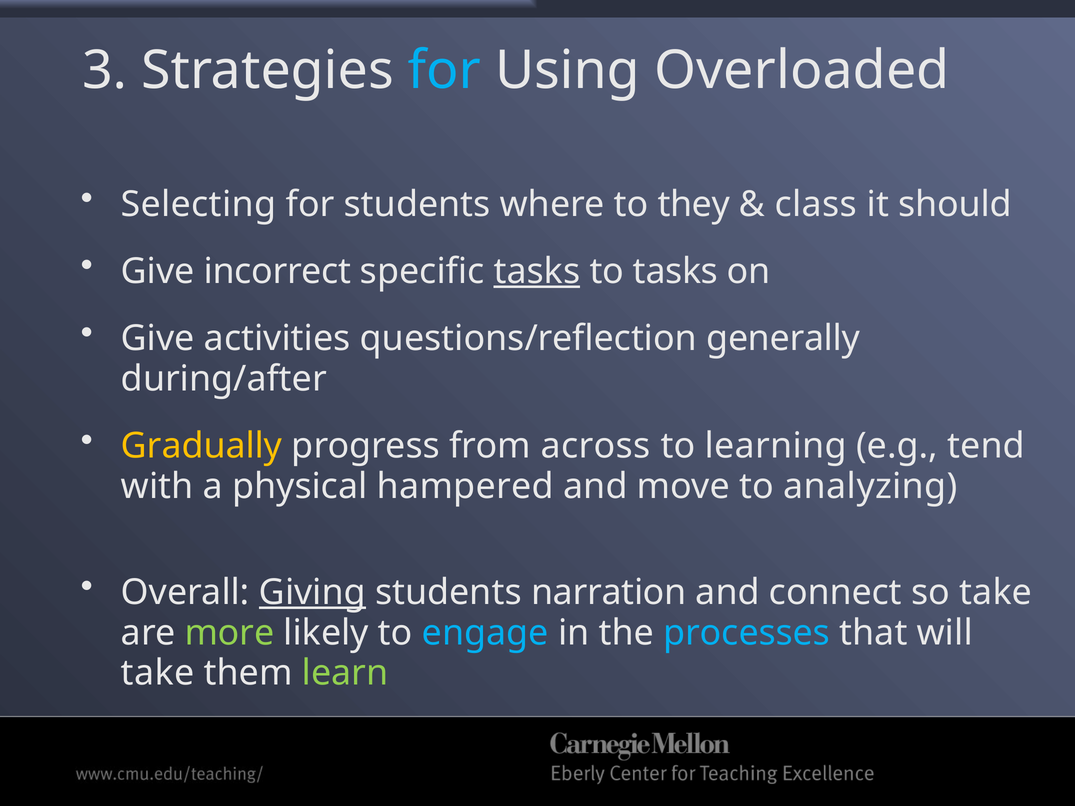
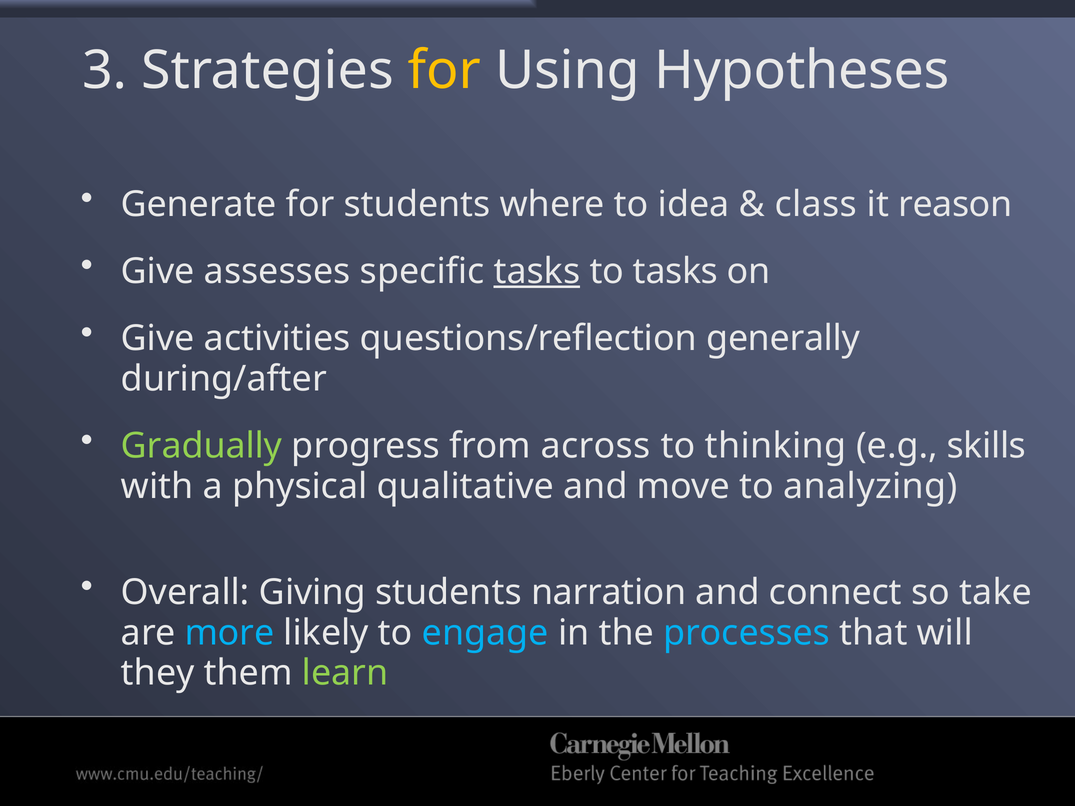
for colour: light blue -> yellow (444, 70)
Overloaded: Overloaded -> Hypotheses (802, 70)
Selecting: Selecting -> Generate (199, 204)
they: they -> idea (694, 204)
should: should -> reason (955, 204)
incorrect: incorrect -> assesses (277, 271)
Gradually colour: yellow -> light green (202, 446)
learning: learning -> thinking (776, 446)
tend: tend -> skills (986, 446)
hampered: hampered -> qualitative (465, 487)
Giving underline: present -> none (312, 593)
more colour: light green -> light blue (229, 633)
take: take -> they (158, 673)
